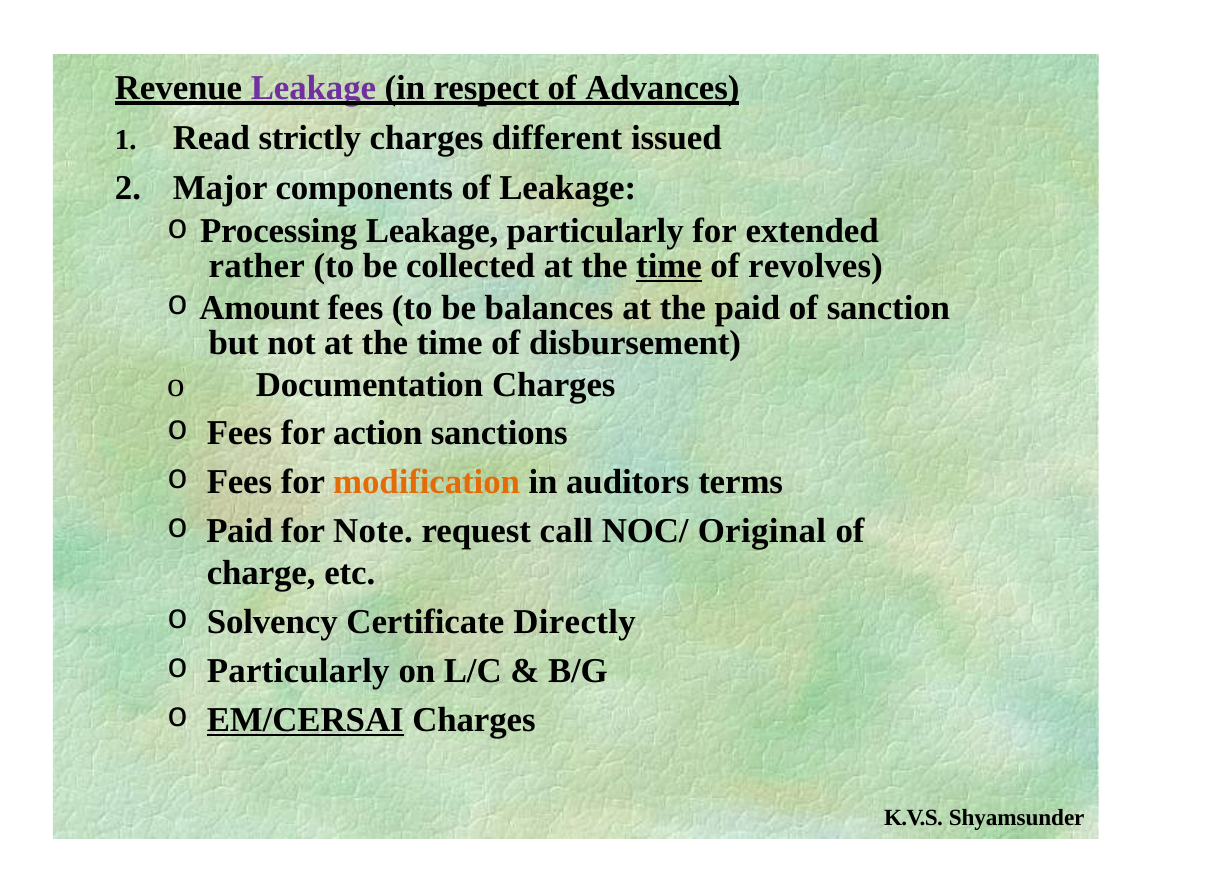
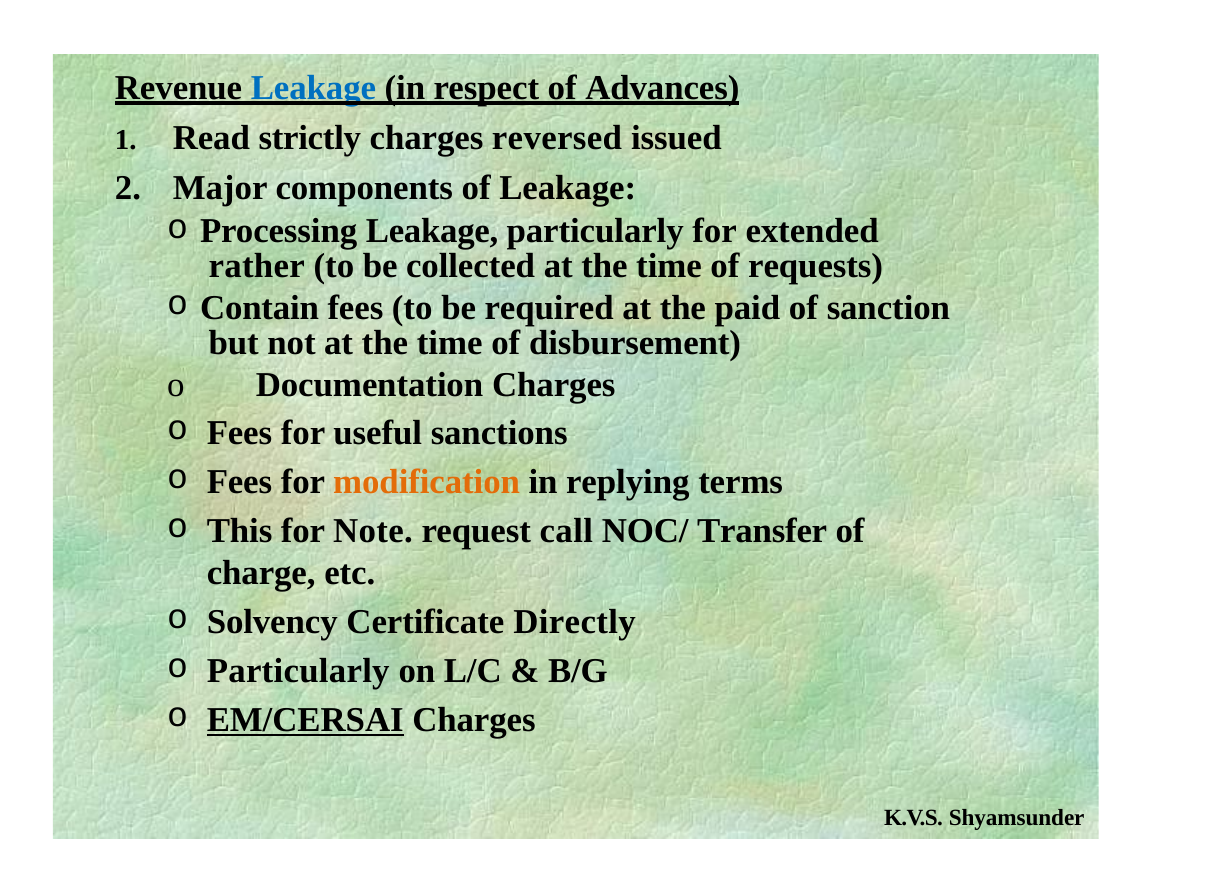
Leakage colour: purple -> blue (313, 88)
different: different -> reversed (557, 138)
time underline: present -> none (669, 266)
revolves: revolves -> requests (816, 266)
Amount: Amount -> Contain (260, 308)
balances: balances -> required (549, 308)
action: action -> useful (378, 433)
auditors: auditors -> replying (628, 482)
o Paid: Paid -> This (240, 531)
Original: Original -> Transfer (762, 531)
